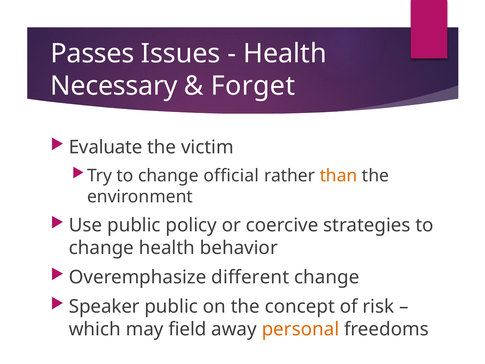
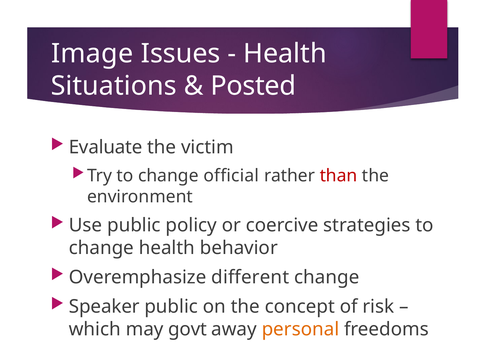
Passes: Passes -> Image (92, 54)
Necessary: Necessary -> Situations (114, 86)
Forget: Forget -> Posted (253, 86)
than colour: orange -> red (339, 176)
field: field -> govt (187, 329)
